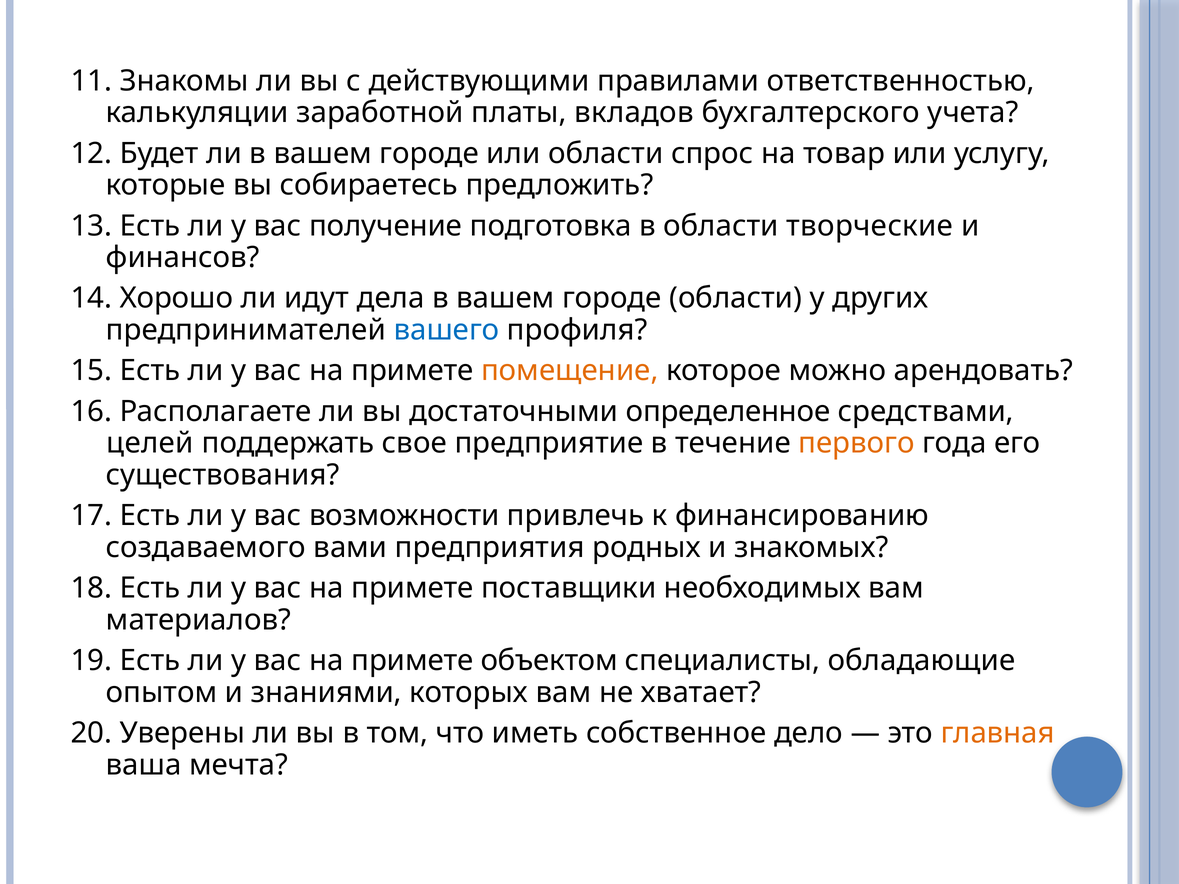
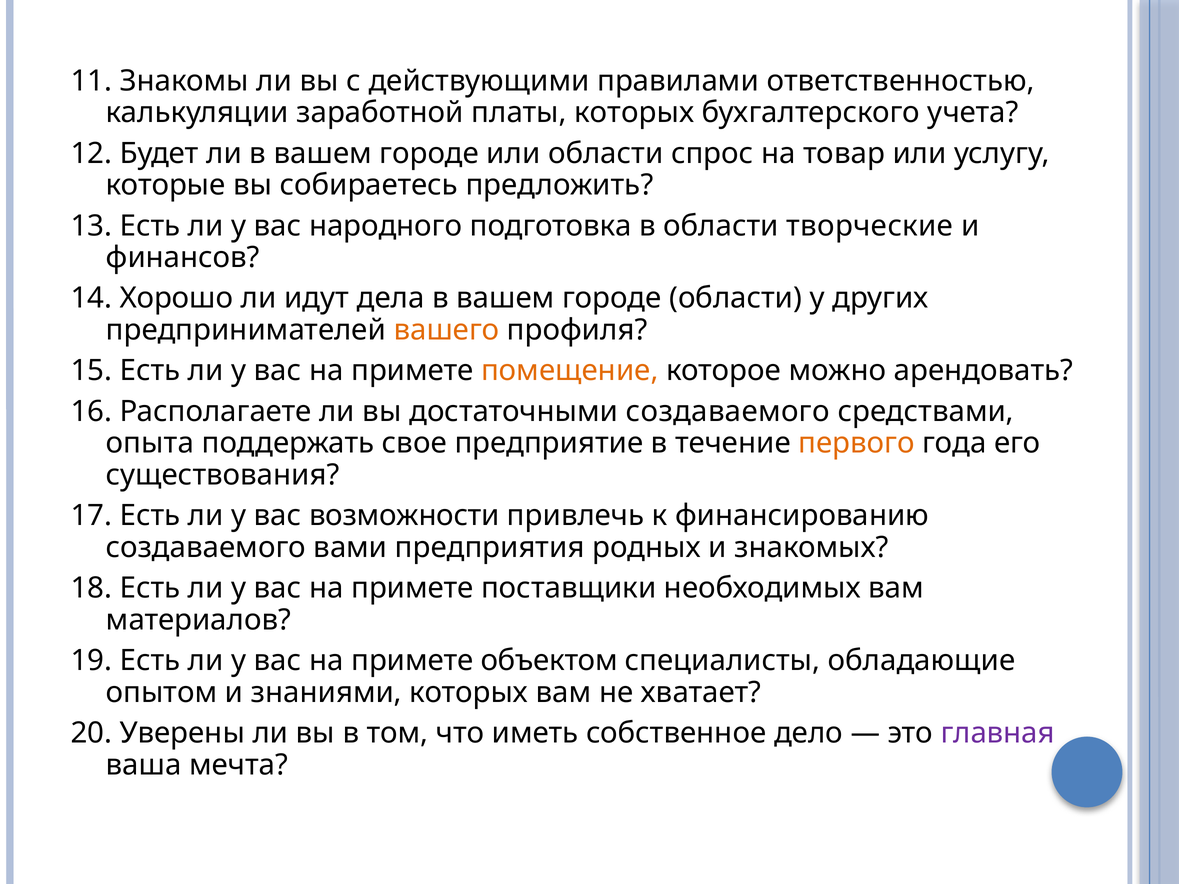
платы вкладов: вкладов -> которых (634, 113)
получение: получение -> народного (386, 226)
вашего colour: blue -> orange (447, 330)
достаточными определенное: определенное -> создаваемого (728, 412)
целей: целей -> опыта (150, 443)
главная colour: orange -> purple (998, 733)
